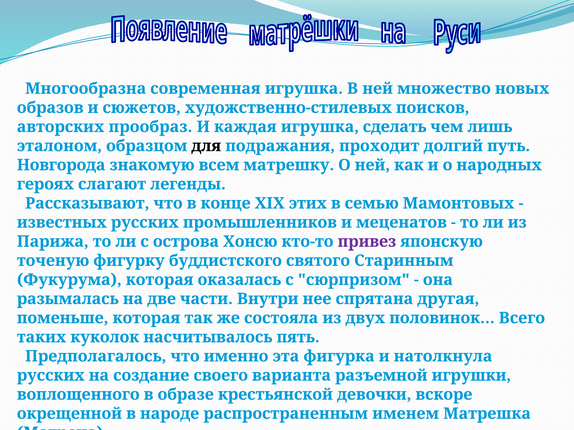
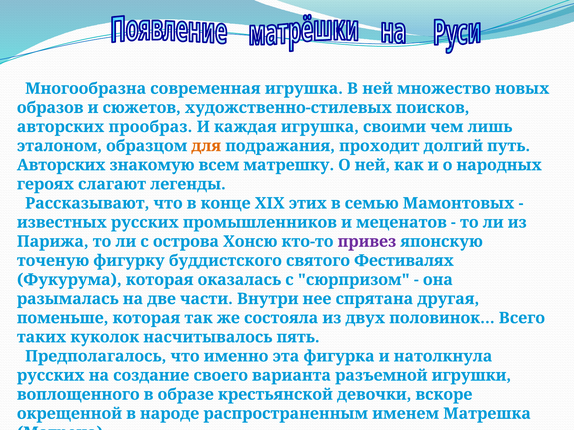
сделать: сделать -> своими (395, 127)
для colour: black -> orange (206, 146)
Новгорода: Новгорода -> Авторских (61, 165)
Старинным: Старинным -> Фестивалях (404, 261)
